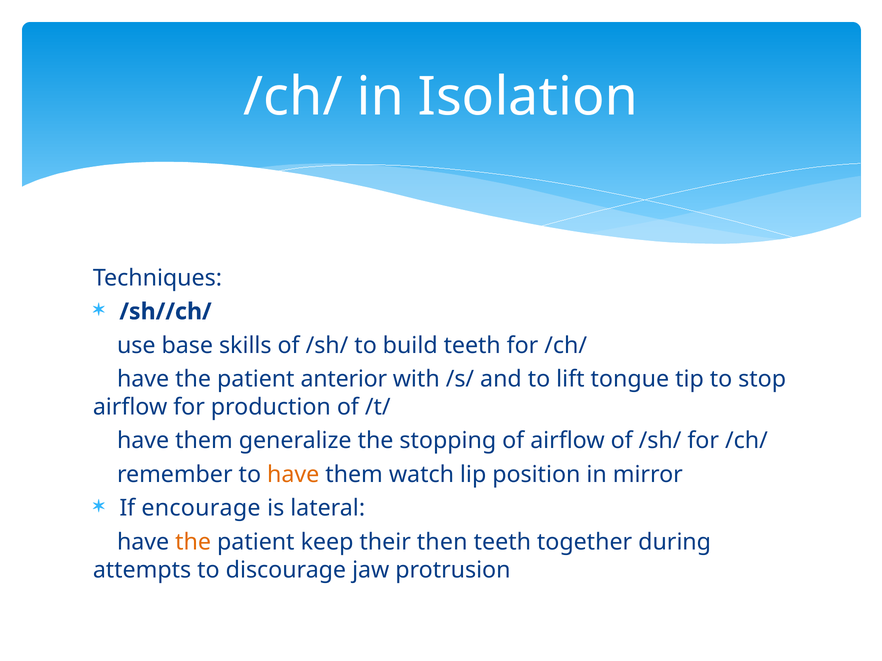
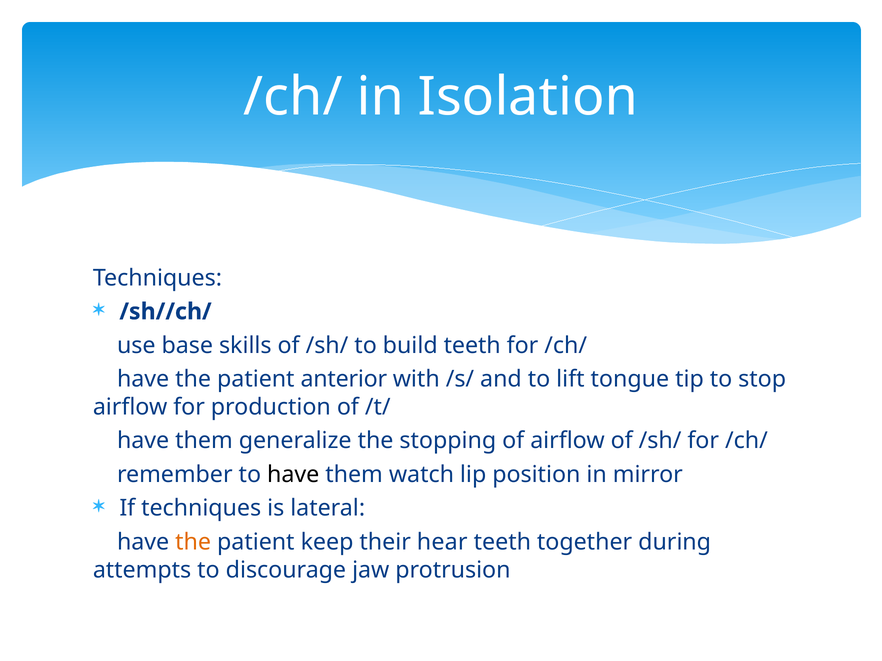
have colour: orange -> black (293, 475)
If encourage: encourage -> techniques (201, 509)
then: then -> hear (442, 542)
